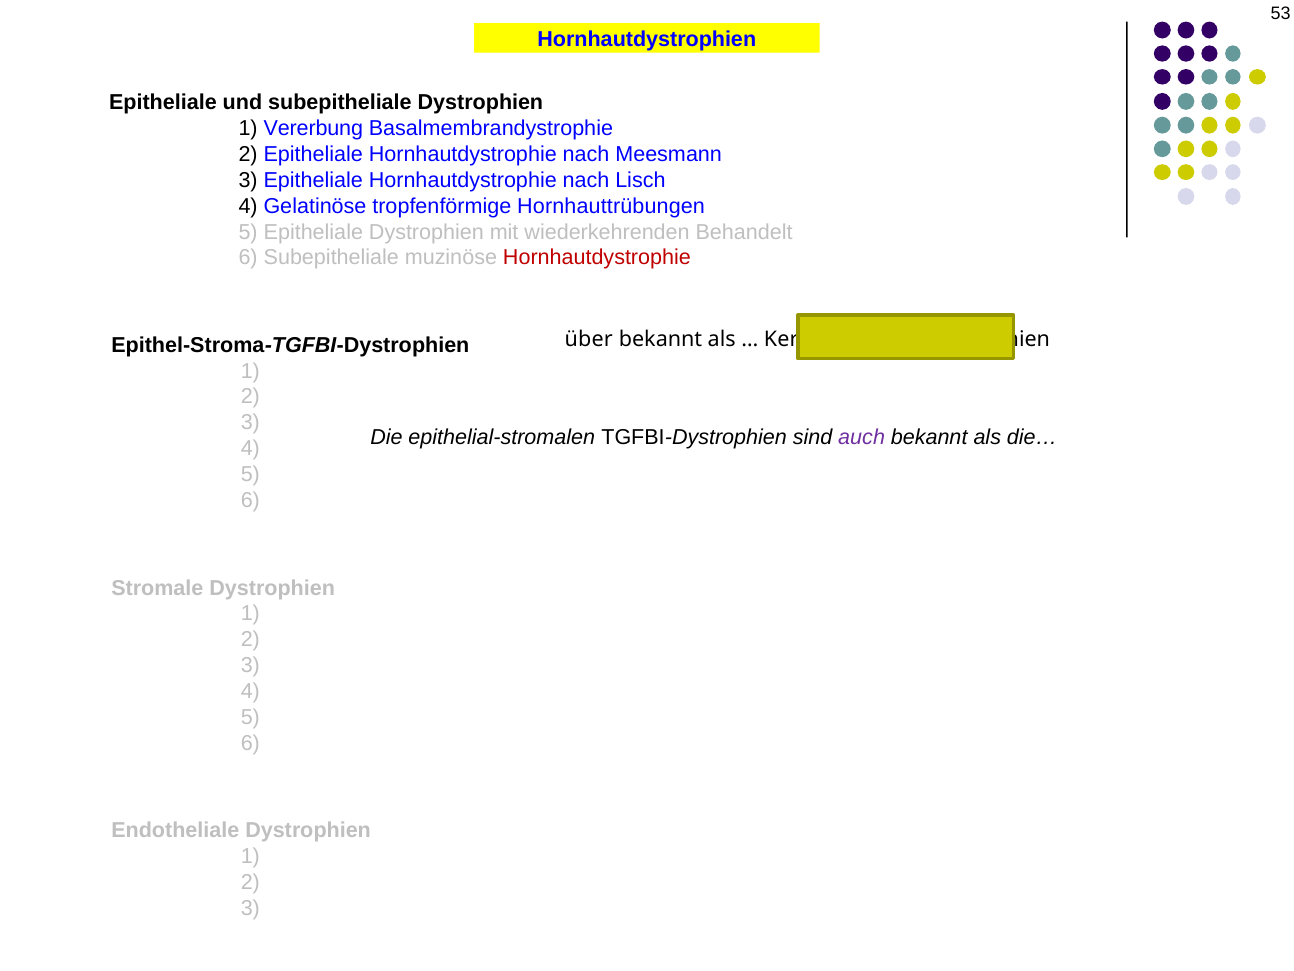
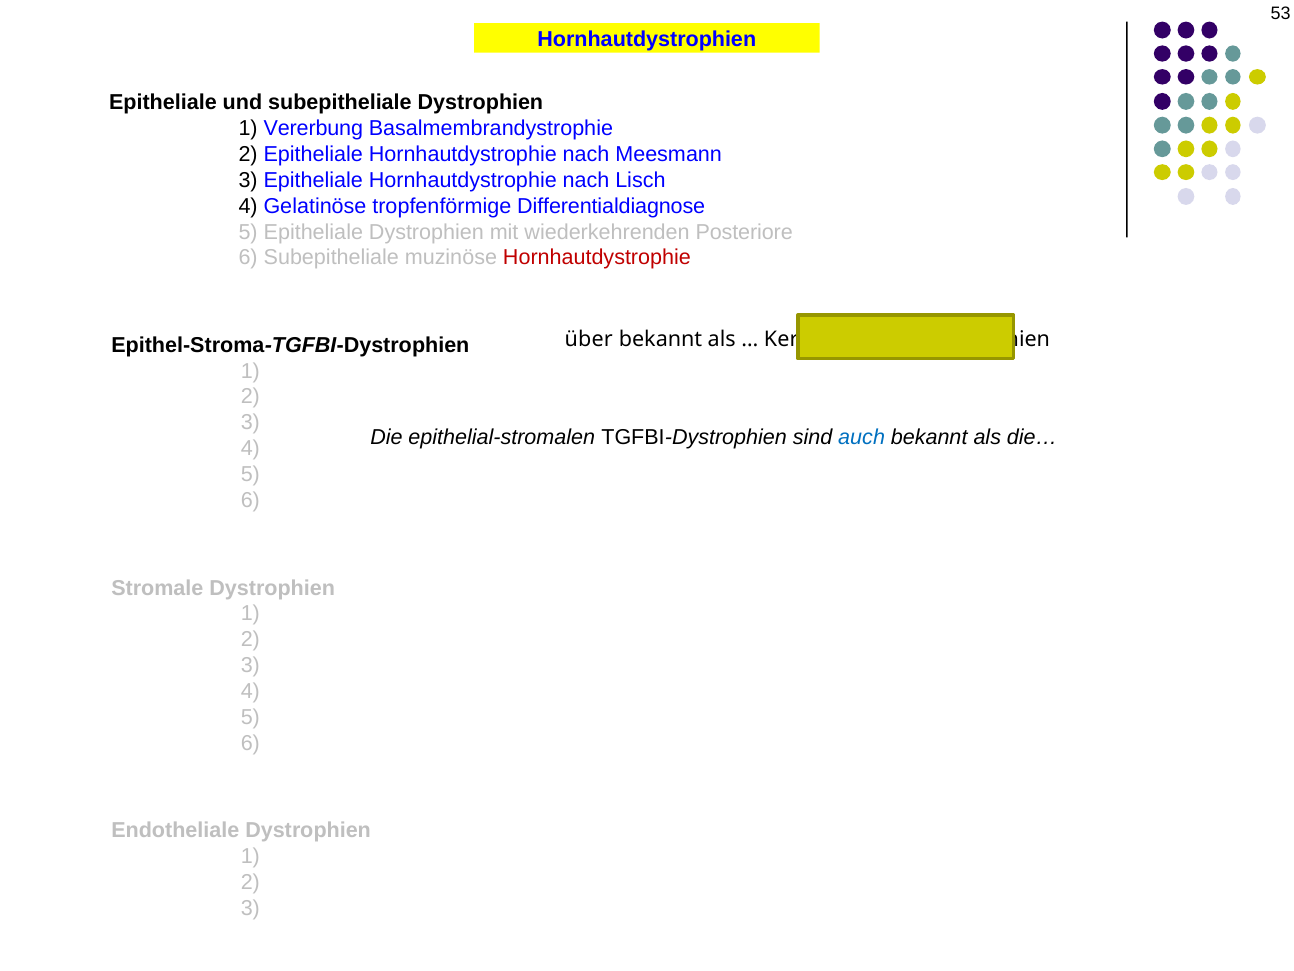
Hornhauttrübungen: Hornhauttrübungen -> Differentialdiagnose (611, 206)
Behandelt: Behandelt -> Posteriore (744, 232)
auch colour: purple -> blue (862, 437)
